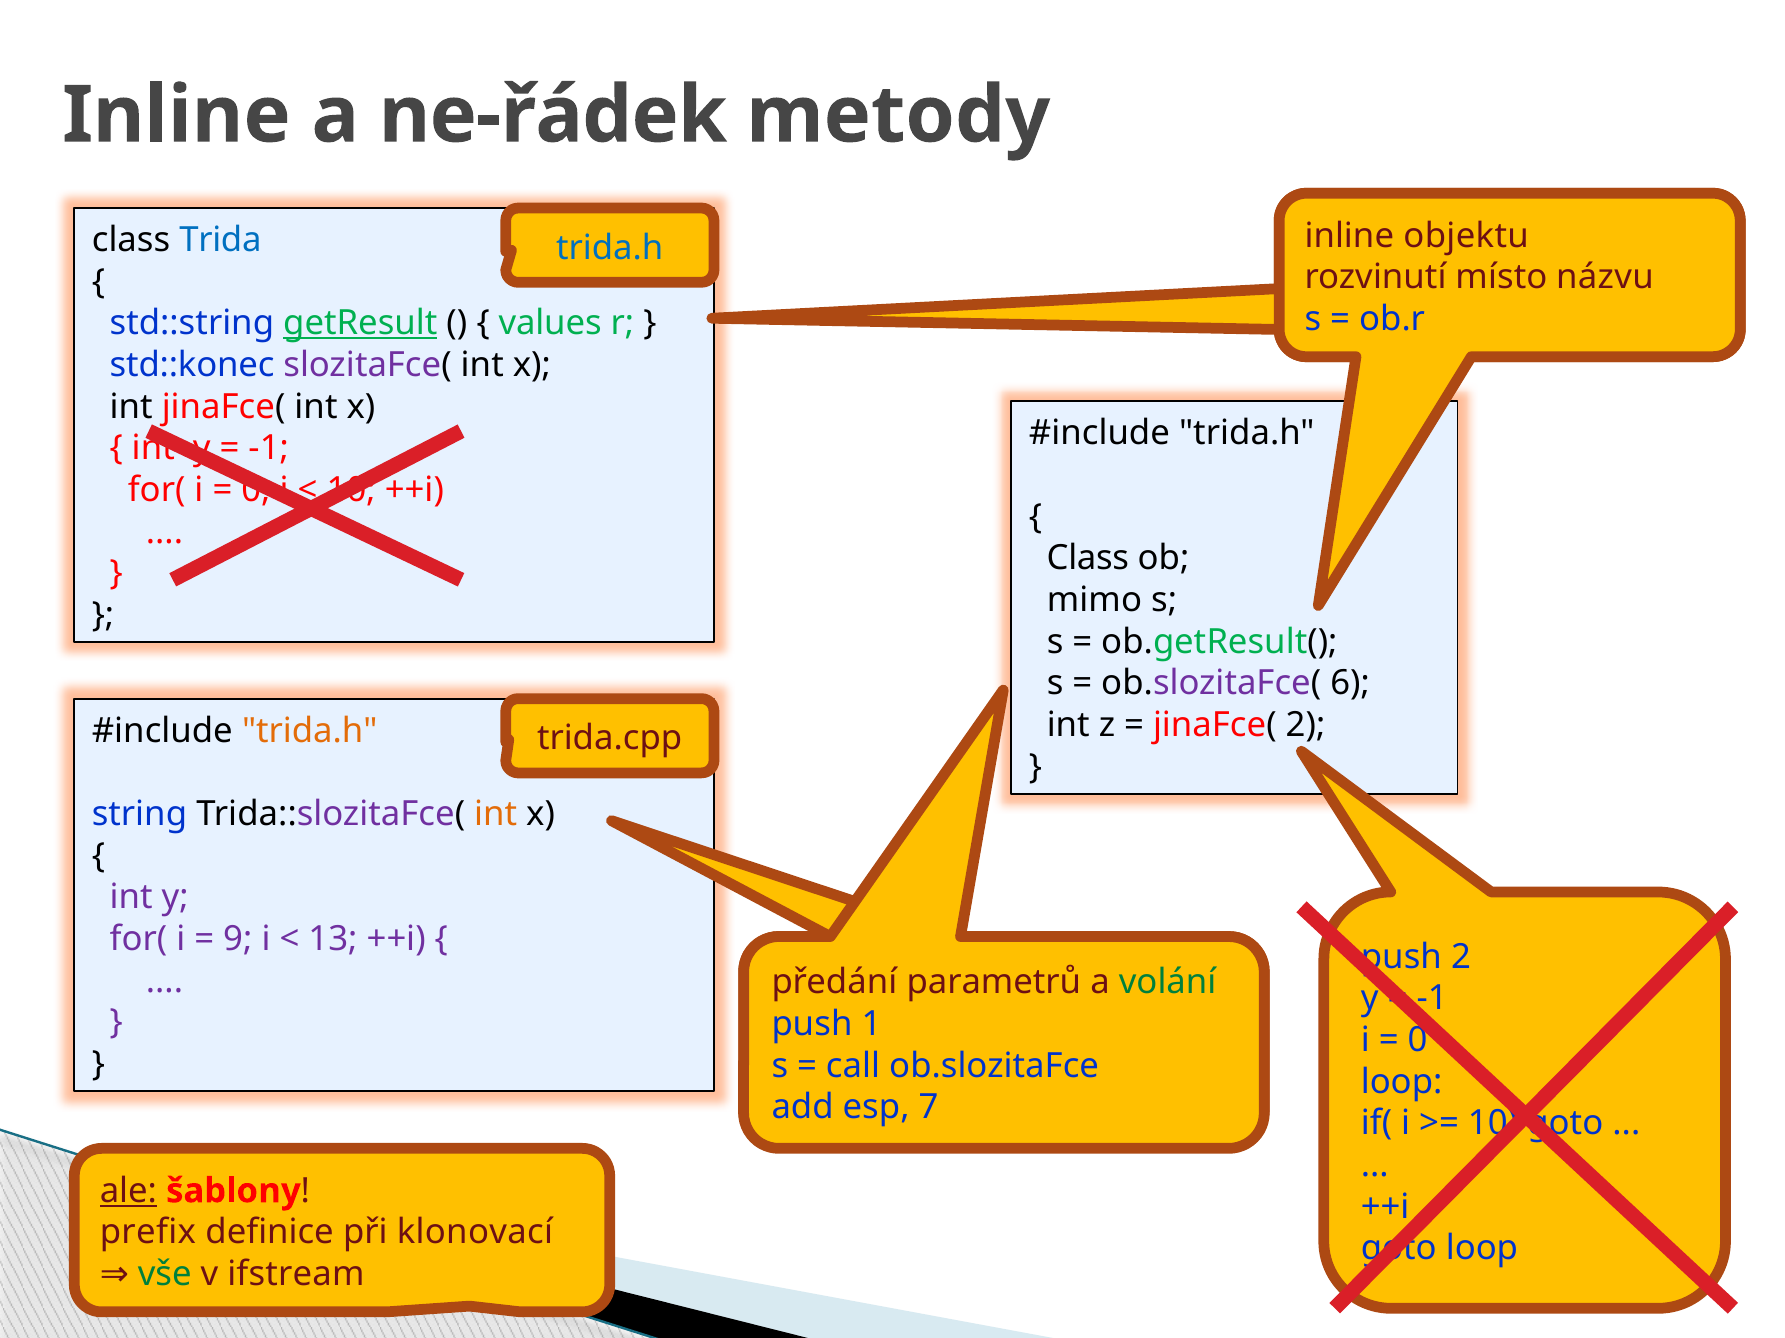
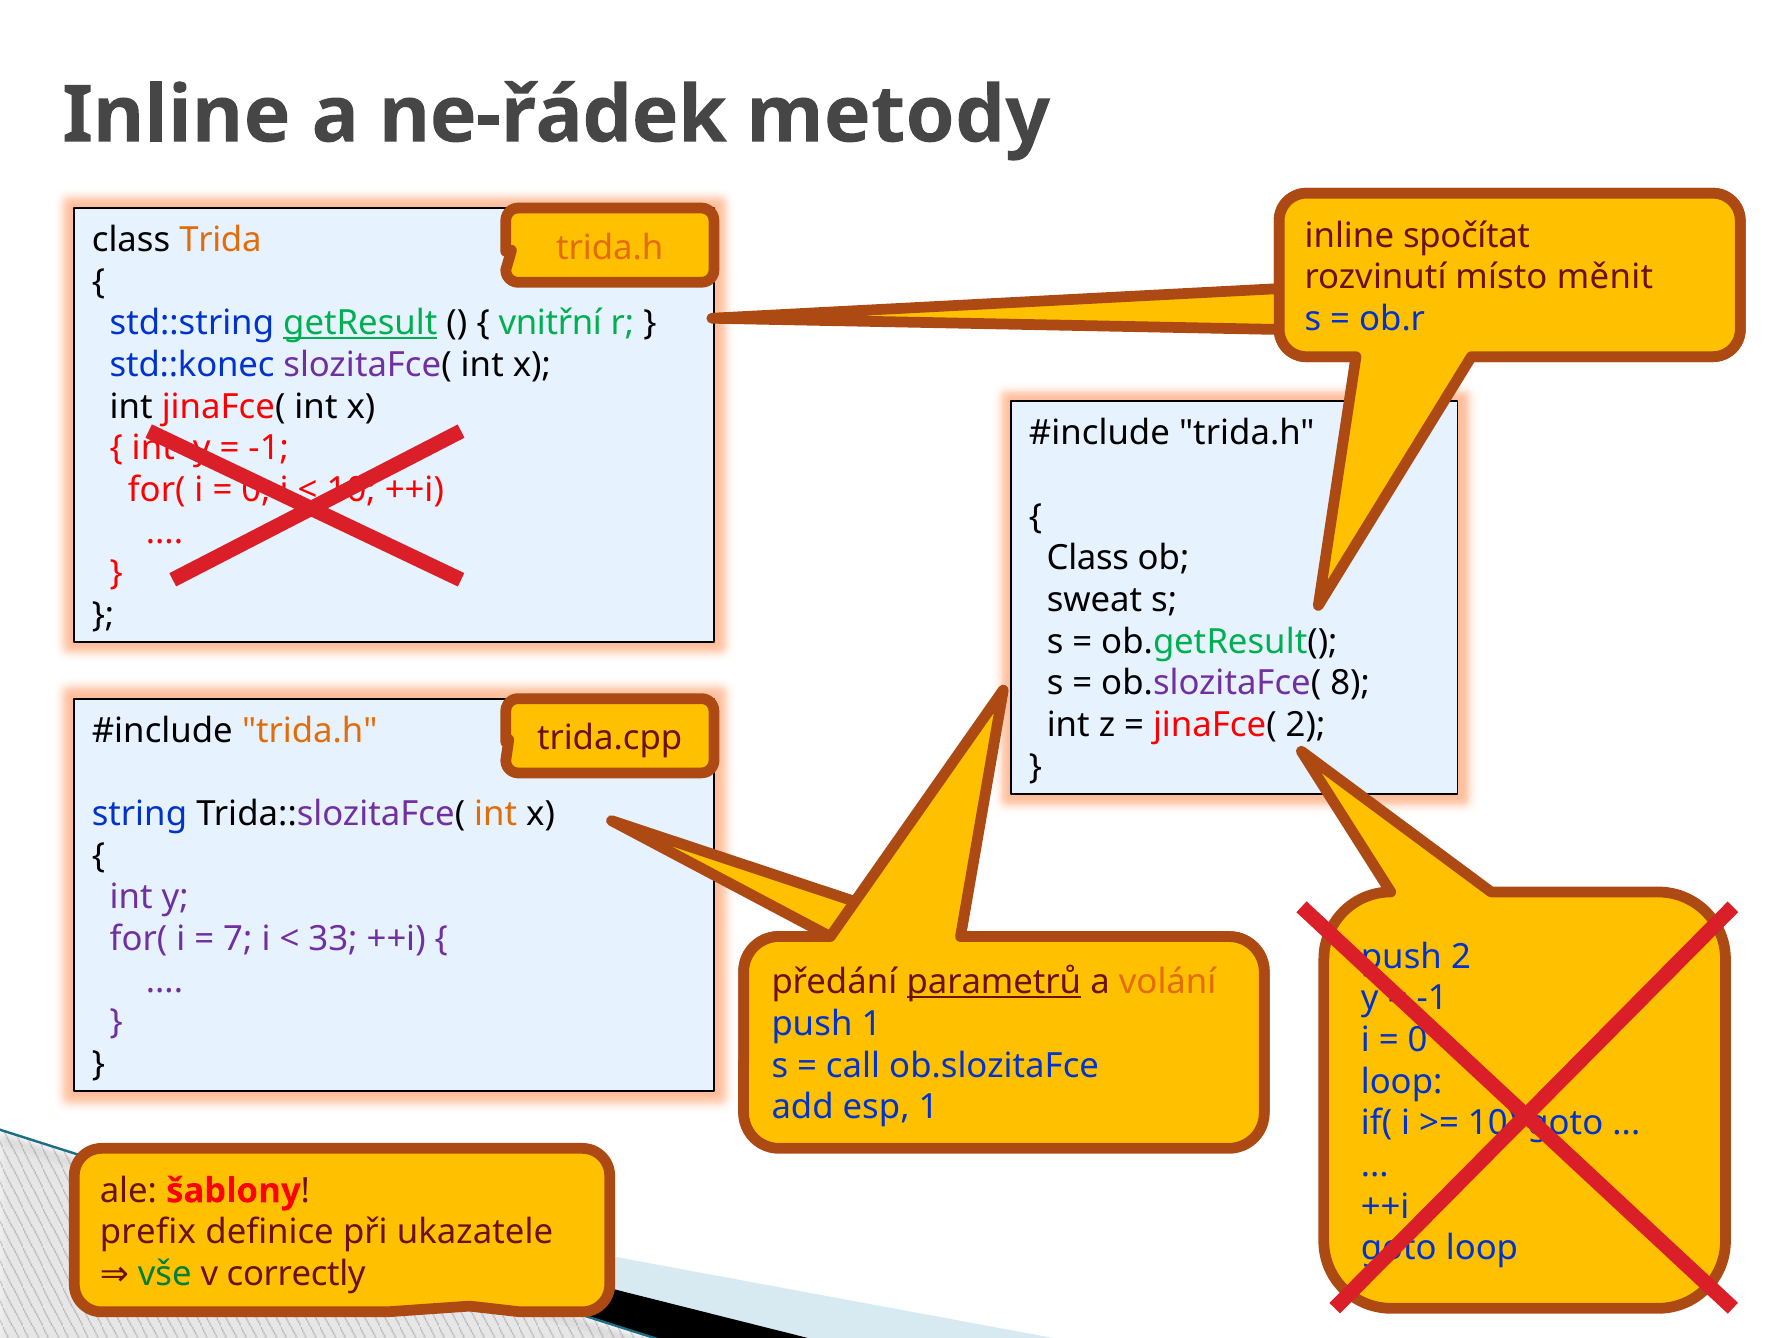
objektu: objektu -> spočítat (1467, 236)
Trida colour: blue -> orange (220, 240)
trida.h colour: blue -> orange (610, 248)
názvu: názvu -> měnit (1605, 278)
values: values -> vnitřní (550, 324)
mimo: mimo -> sweat (1095, 600)
6: 6 -> 8 (1350, 684)
9: 9 -> 7 (238, 940)
13: 13 -> 33 (333, 940)
parametrů underline: none -> present (994, 983)
volání colour: green -> orange (1168, 983)
esp 7: 7 -> 1 (929, 1108)
ale underline: present -> none (128, 1192)
klonovací: klonovací -> ukazatele (475, 1233)
ifstream: ifstream -> correctly (296, 1275)
